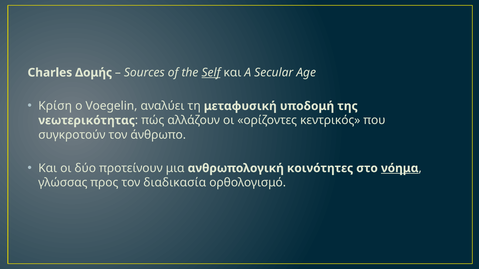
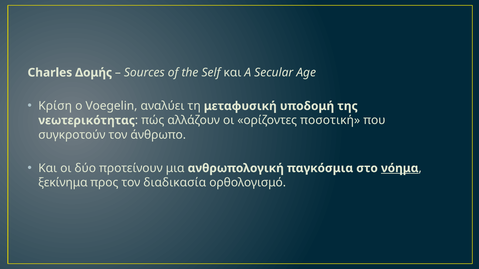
Self underline: present -> none (211, 73)
κεντρικός: κεντρικός -> ποσοτική (330, 121)
κοινότητες: κοινότητες -> παγκόσμια (320, 168)
γλώσσας: γλώσσας -> ξεκίνημα (63, 183)
